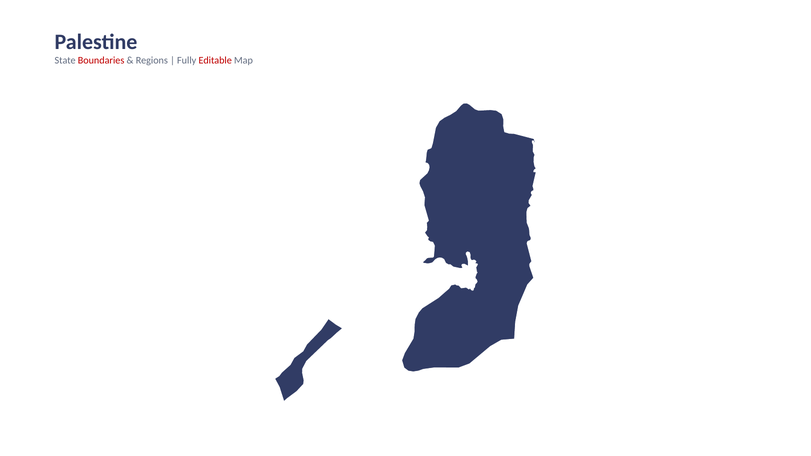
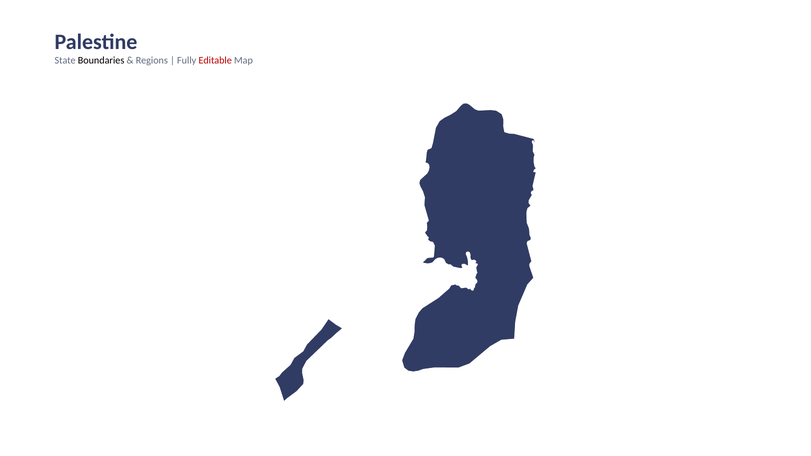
Boundaries colour: red -> black (101, 60)
